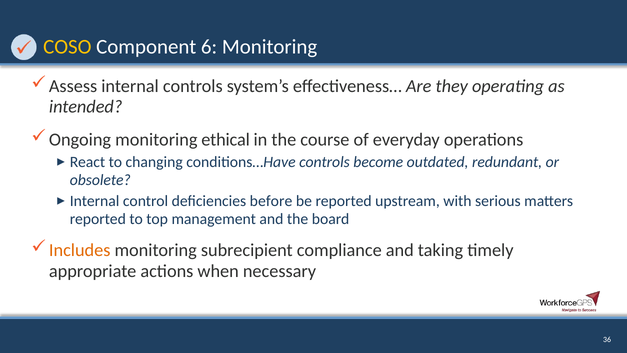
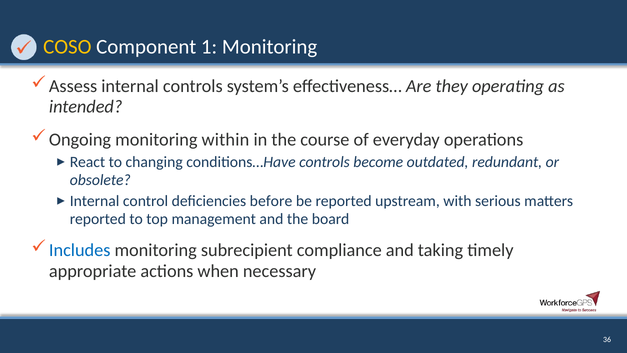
6: 6 -> 1 (209, 47)
ethical: ethical -> within (225, 139)
Includes colour: orange -> blue (80, 250)
